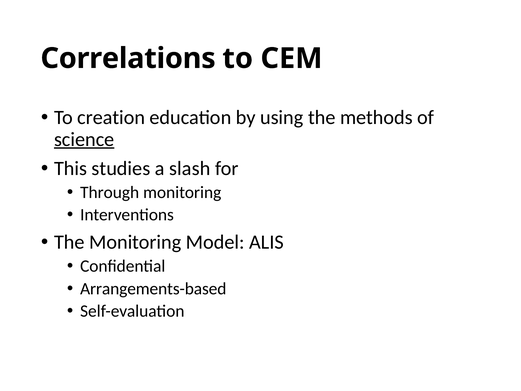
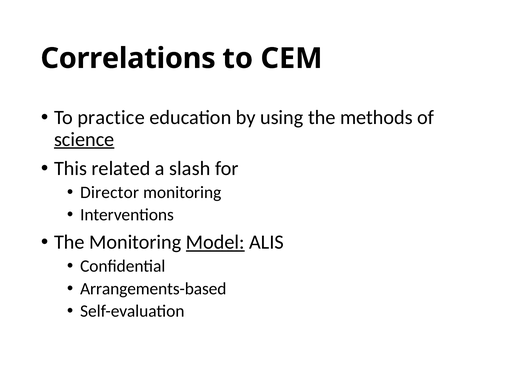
creation: creation -> practice (111, 117)
studies: studies -> related (121, 168)
Through: Through -> Director (110, 192)
Model underline: none -> present (215, 242)
